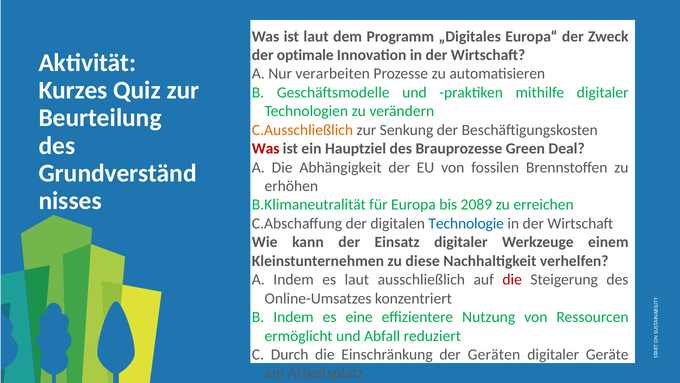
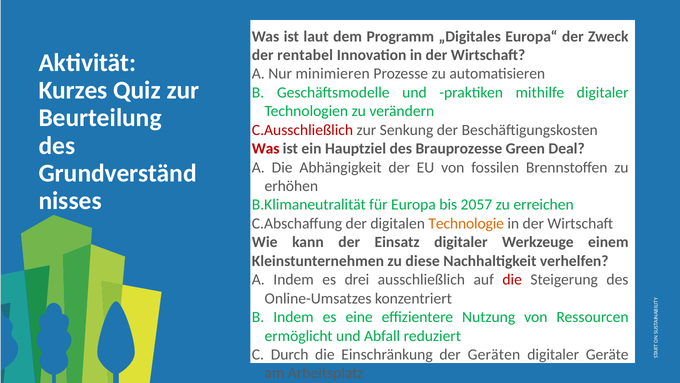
optimale: optimale -> rentabel (305, 55)
verarbeiten: verarbeiten -> minimieren (333, 74)
C.Ausschließlich colour: orange -> red (302, 130)
2089: 2089 -> 2057 (476, 205)
Technologie colour: blue -> orange (466, 223)
es laut: laut -> drei (357, 279)
